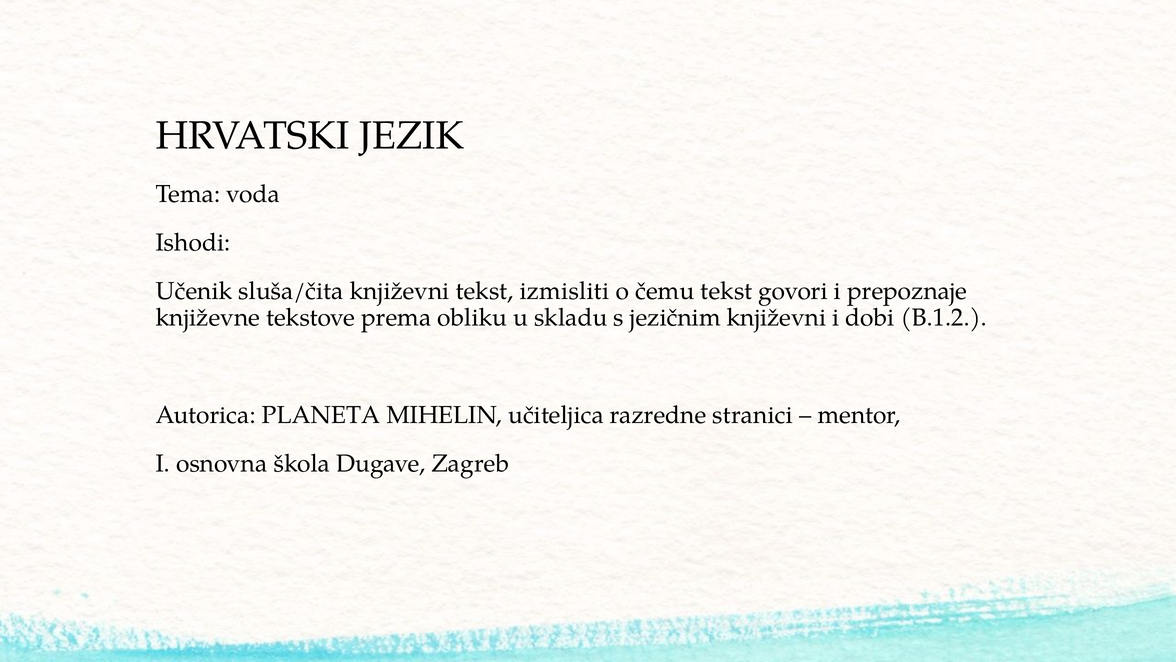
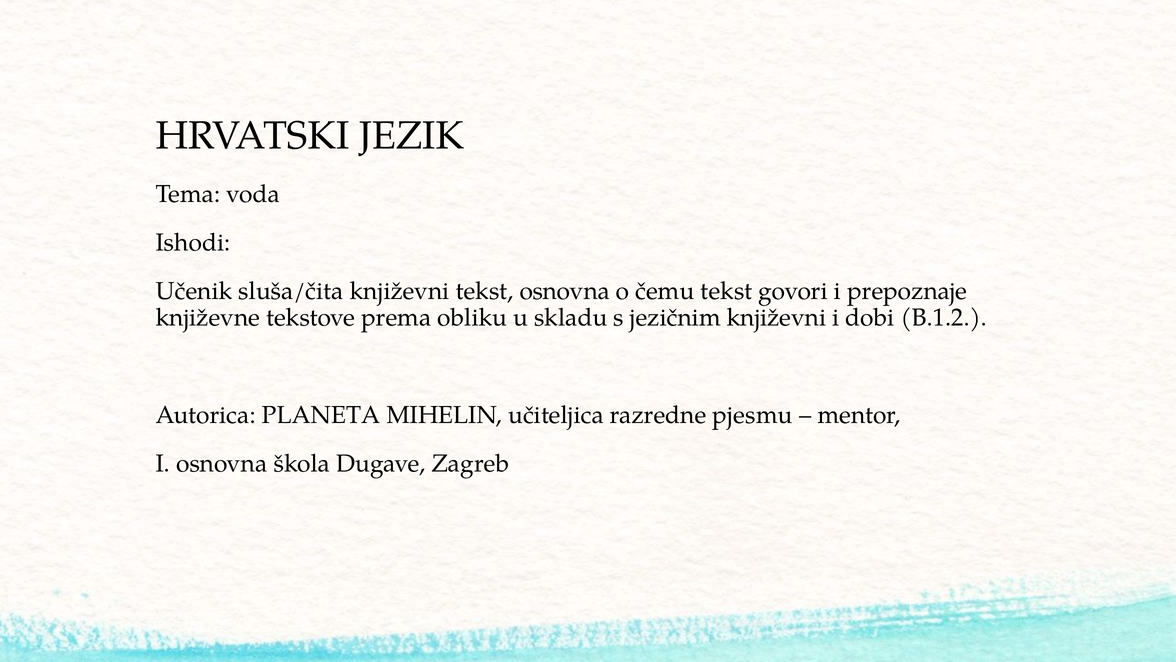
tekst izmisliti: izmisliti -> osnovna (565, 291)
stranici: stranici -> pjesmu (753, 415)
